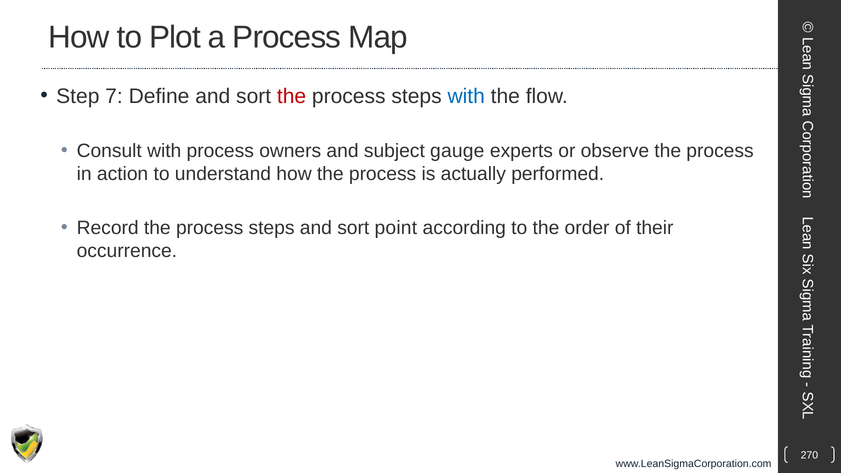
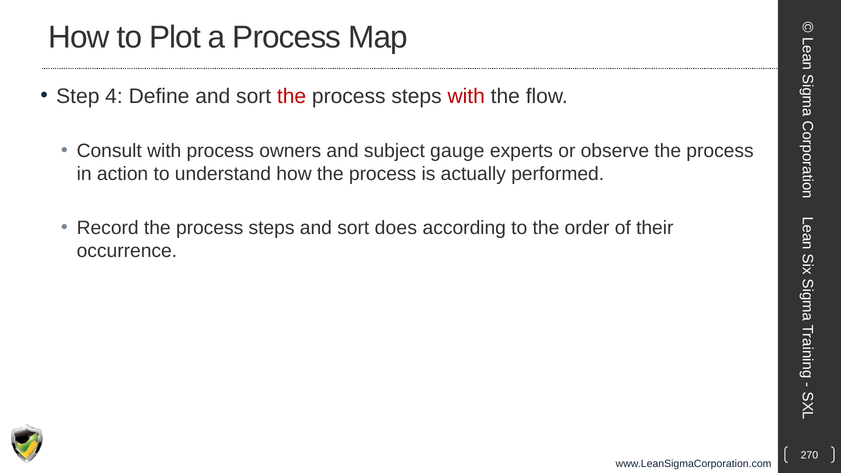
7: 7 -> 4 (114, 96)
with colour: blue -> red (466, 96)
point: point -> does (396, 228)
